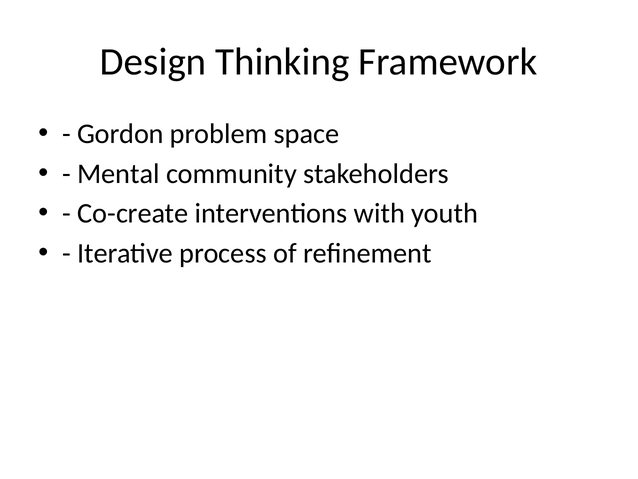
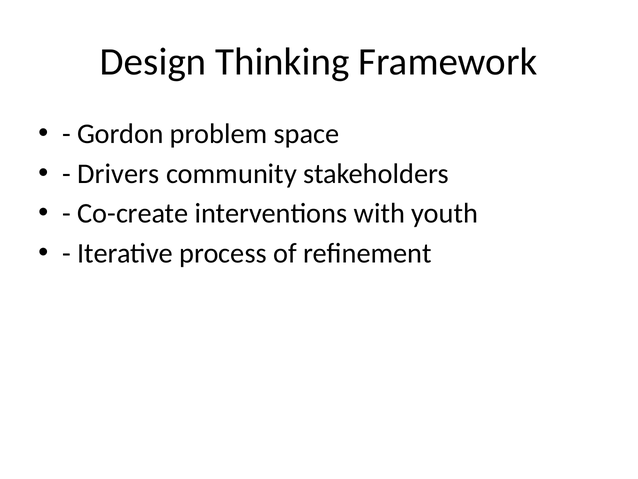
Mental: Mental -> Drivers (118, 174)
